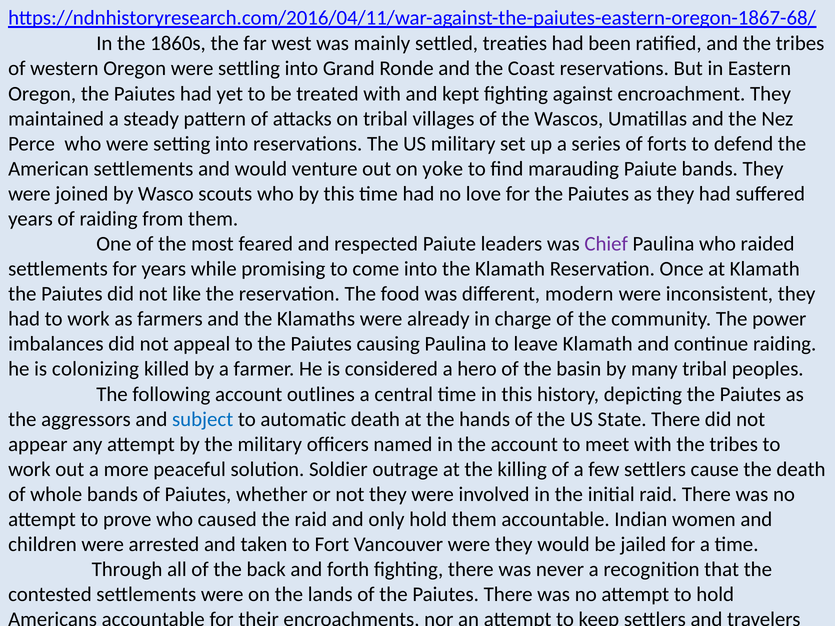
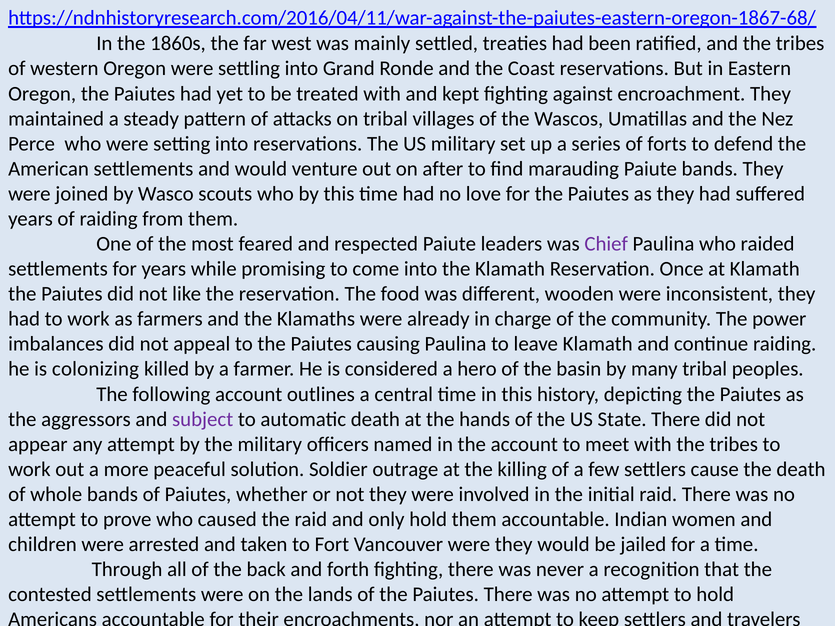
yoke: yoke -> after (443, 169)
modern: modern -> wooden (579, 294)
subject colour: blue -> purple (203, 419)
